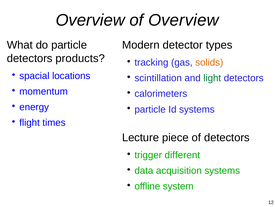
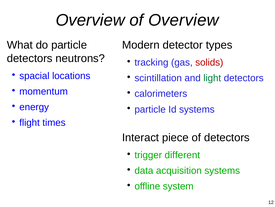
products: products -> neutrons (80, 58)
solids colour: orange -> red (209, 62)
Lecture: Lecture -> Interact (141, 137)
